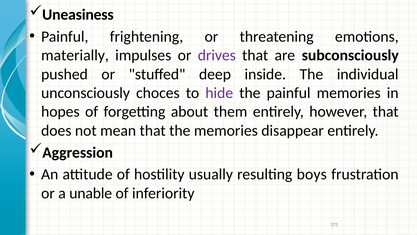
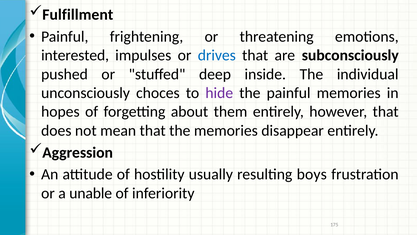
Uneasiness: Uneasiness -> Fulfillment (78, 15)
materially: materially -> interested (75, 55)
drives colour: purple -> blue (217, 55)
